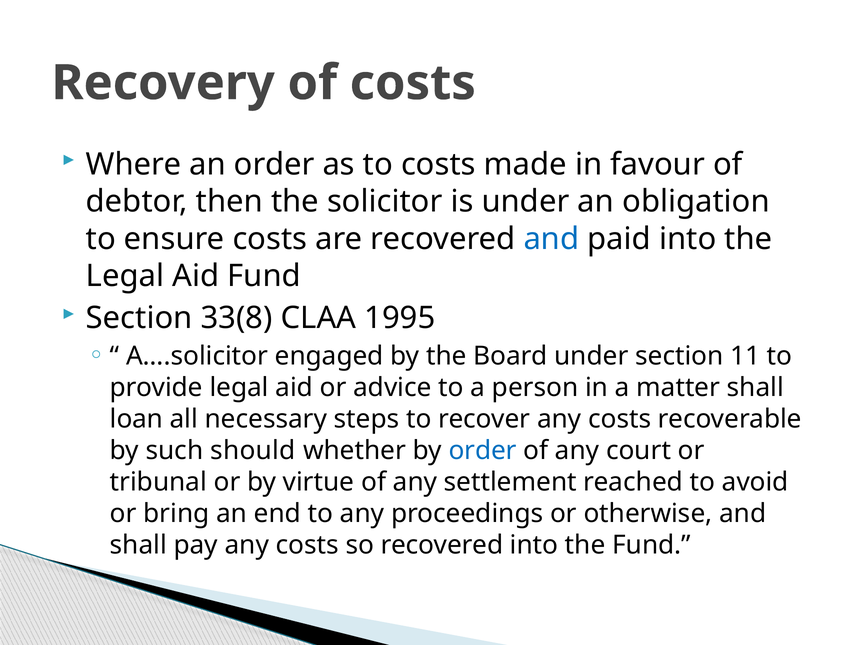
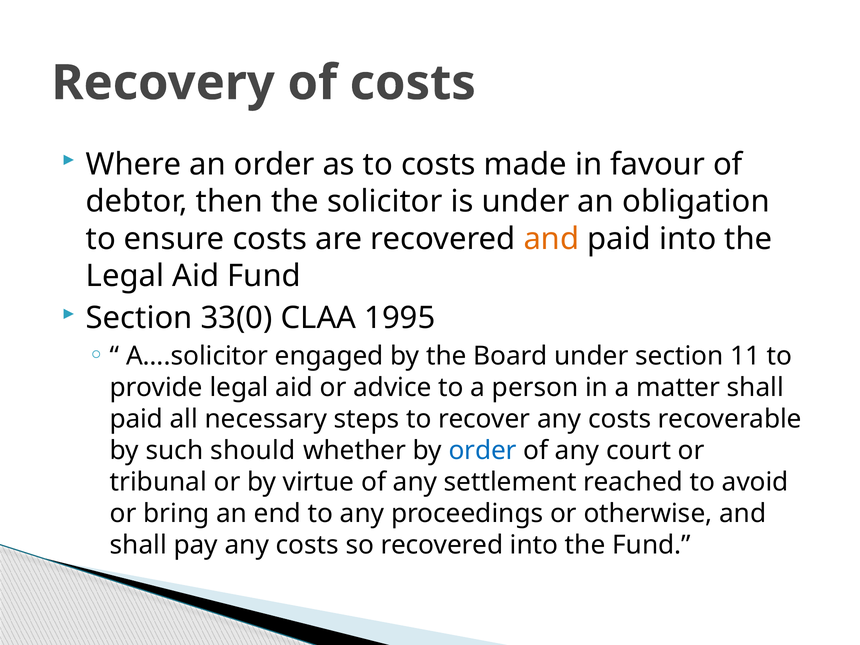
and colour: blue -> orange (551, 239)
33(8: 33(8 -> 33(0 (237, 318)
loan: loan -> paid (137, 419)
